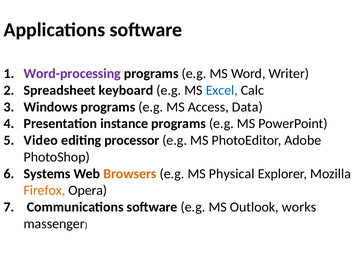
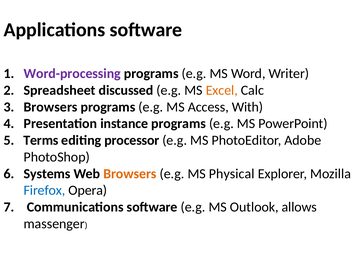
keyboard: keyboard -> discussed (126, 90)
Excel colour: blue -> orange (222, 90)
Windows: Windows -> Browsers (51, 107)
Data: Data -> With (247, 107)
Video: Video -> Terms (41, 141)
Firefox colour: orange -> blue (44, 191)
works: works -> allows (299, 207)
